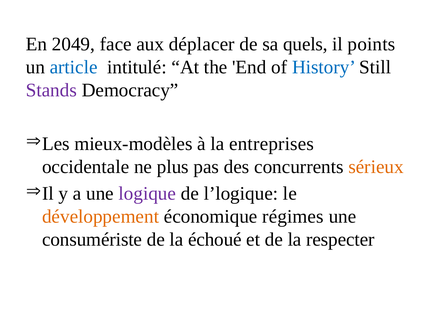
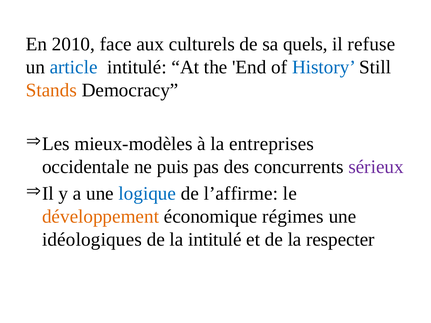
2049: 2049 -> 2010 (73, 44)
déplacer: déplacer -> culturels (202, 44)
points: points -> refuse (371, 44)
Stands colour: purple -> orange (51, 90)
plus: plus -> puis (173, 167)
sérieux colour: orange -> purple (376, 167)
logique colour: purple -> blue (147, 194)
l’logique: l’logique -> l’affirme (241, 194)
consumériste: consumériste -> idéologiques (92, 240)
la échoué: échoué -> intitulé (215, 240)
